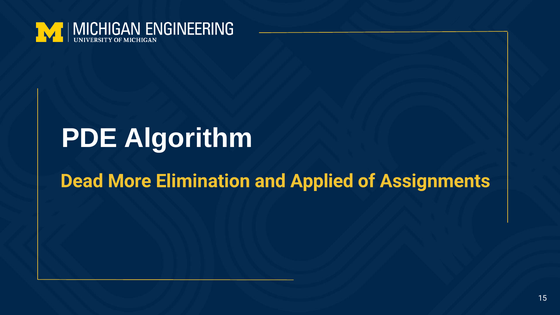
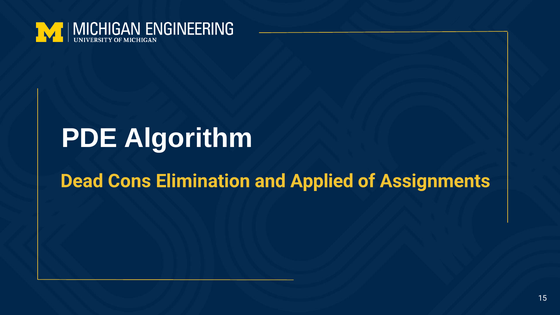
More: More -> Cons (129, 181)
